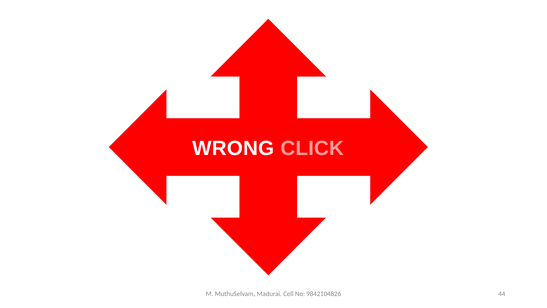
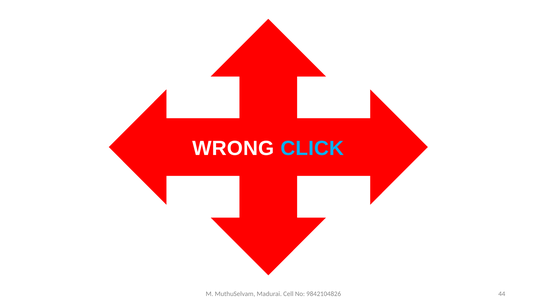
CLICK colour: pink -> light blue (312, 148)
